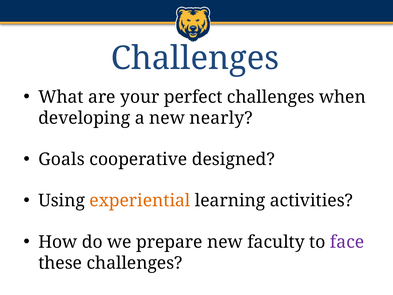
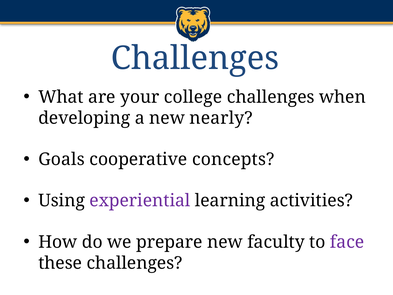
perfect: perfect -> college (193, 97)
designed: designed -> concepts (233, 159)
experiential colour: orange -> purple (140, 201)
